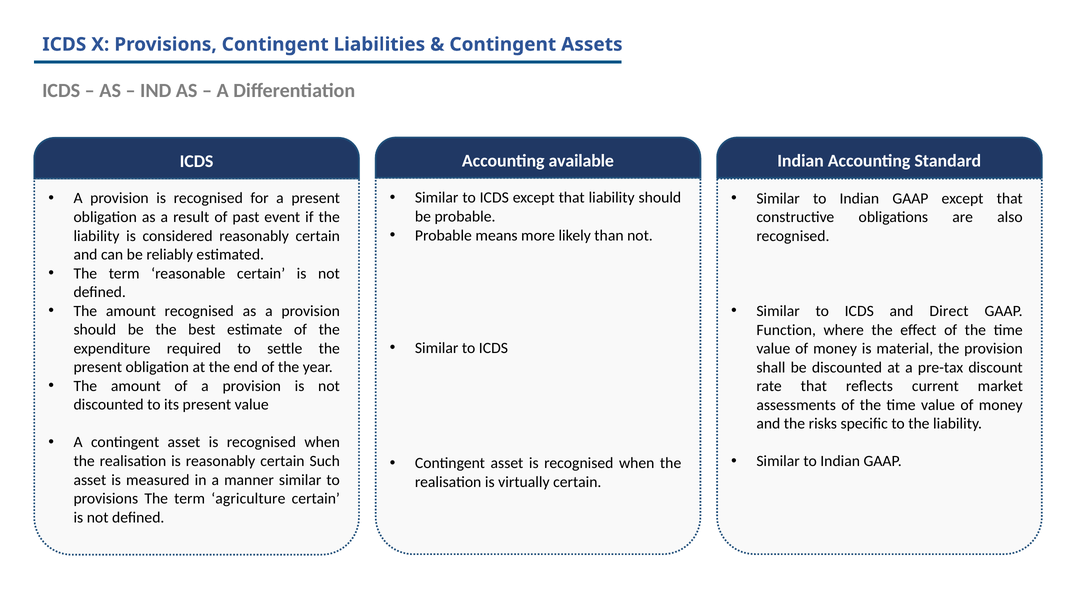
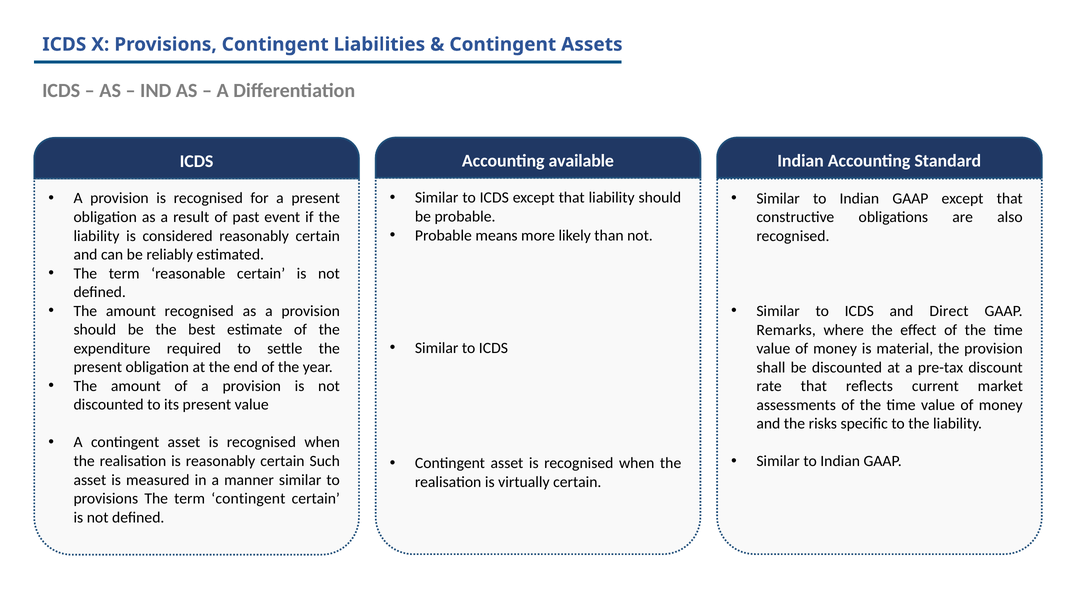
Function: Function -> Remarks (786, 330)
term agriculture: agriculture -> contingent (248, 499)
